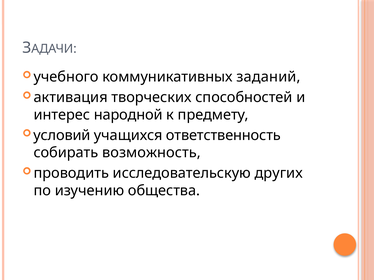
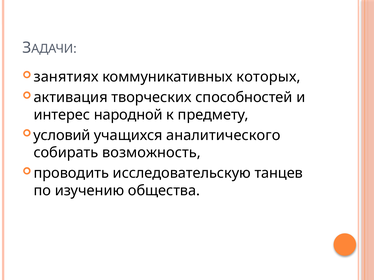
учебного: учебного -> занятиях (66, 77)
заданий: заданий -> которых (269, 77)
ответственность: ответственность -> аналитического (223, 136)
других: других -> танцев (279, 173)
